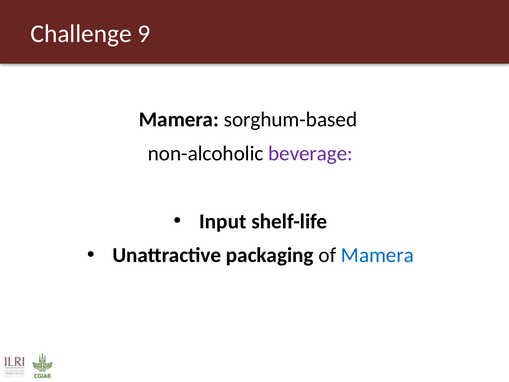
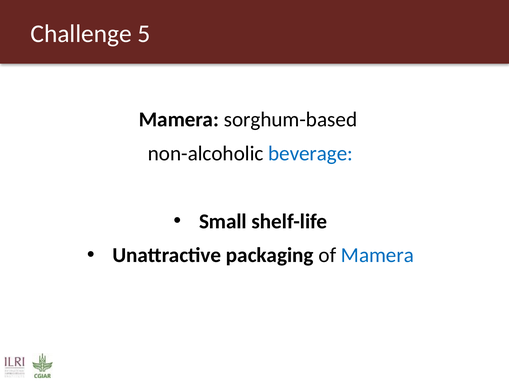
9: 9 -> 5 (144, 34)
beverage colour: purple -> blue (311, 153)
Input: Input -> Small (223, 221)
